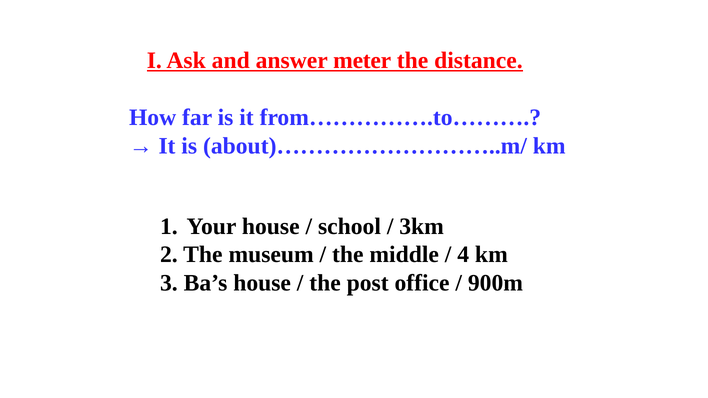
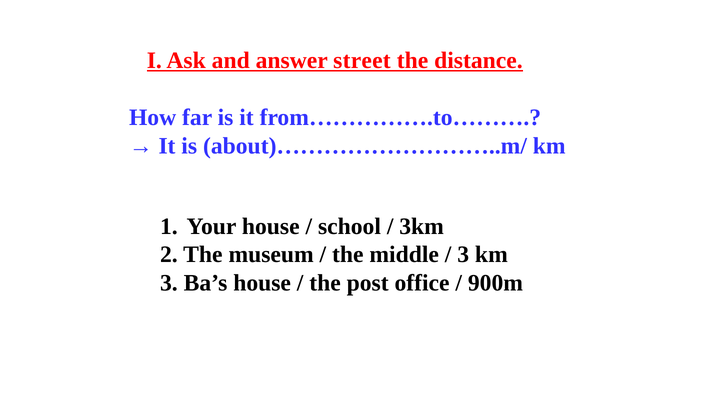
meter: meter -> street (362, 60)
4: 4 -> 3 (463, 255)
